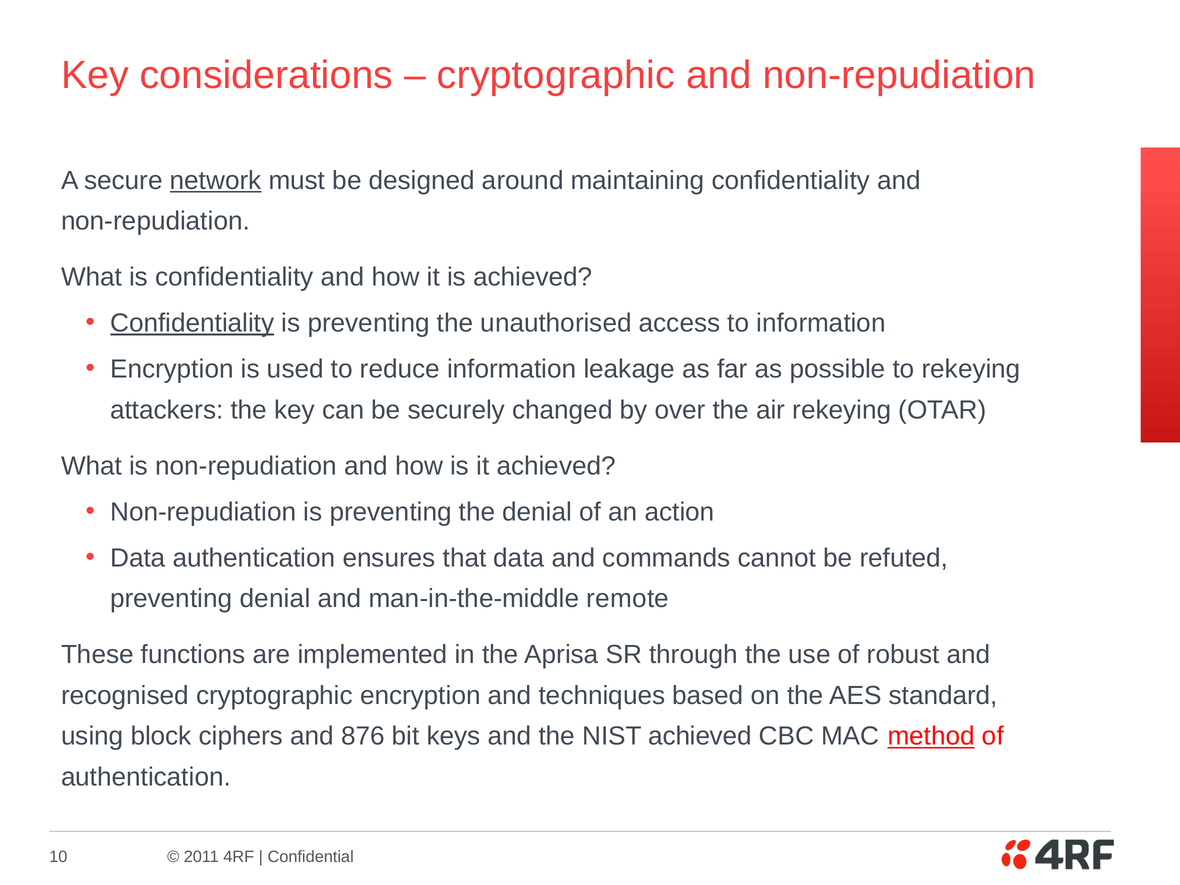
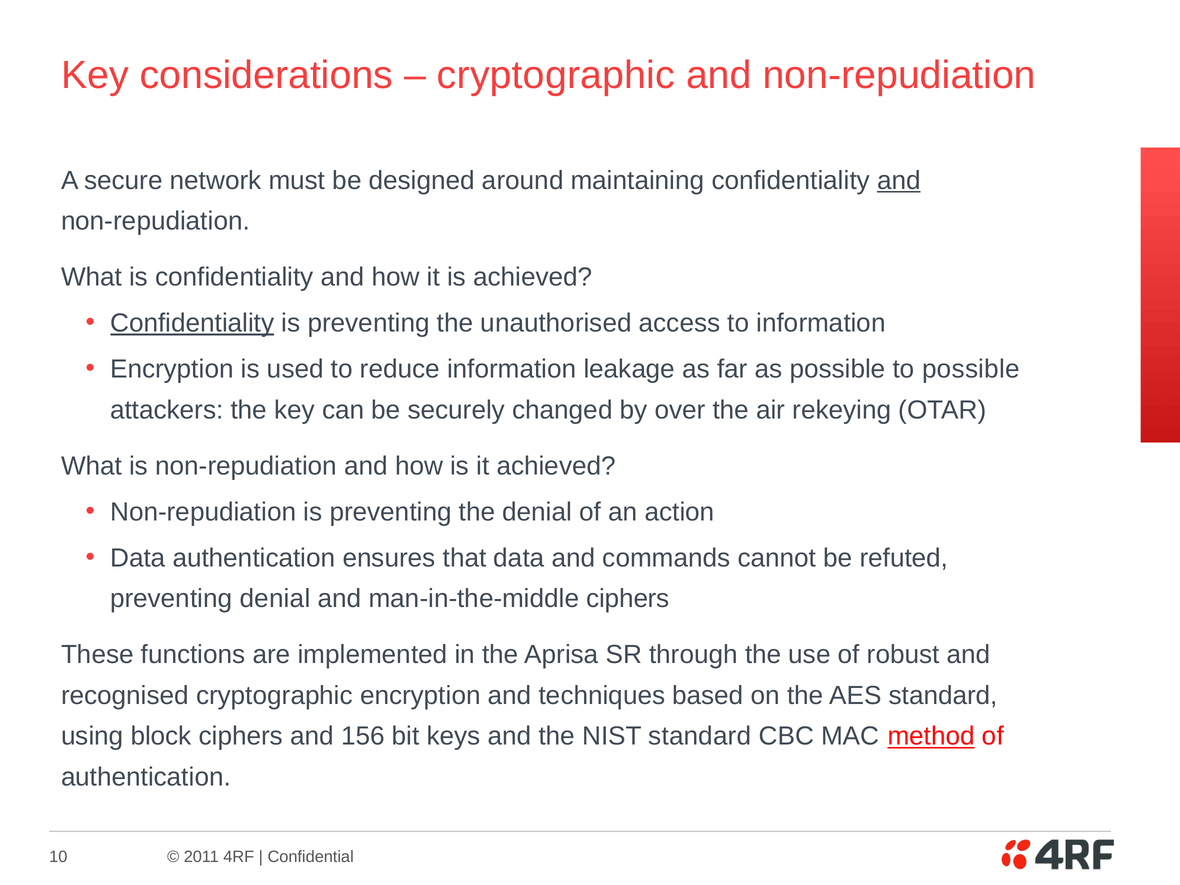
network underline: present -> none (216, 181)
and underline: none -> present (899, 181)
to rekeying: rekeying -> possible (971, 369)
man-in-the-middle remote: remote -> ciphers (628, 599)
876: 876 -> 156 (363, 736)
NIST achieved: achieved -> standard (700, 736)
